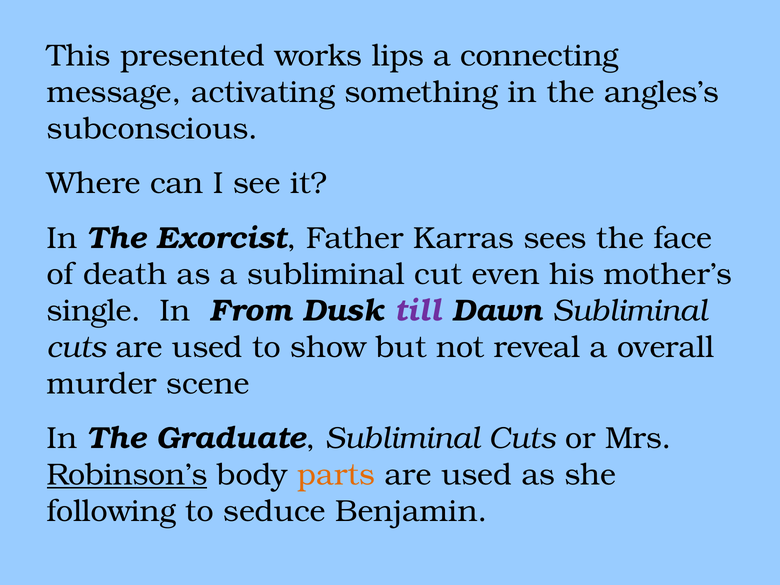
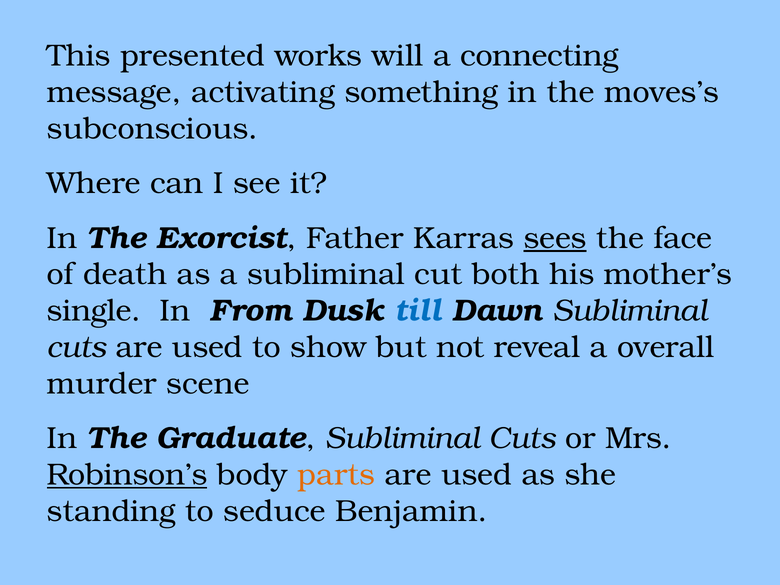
lips: lips -> will (398, 56)
angles’s: angles’s -> moves’s (662, 92)
sees underline: none -> present (555, 238)
even: even -> both (506, 274)
till colour: purple -> blue (418, 311)
following: following -> standing (111, 511)
